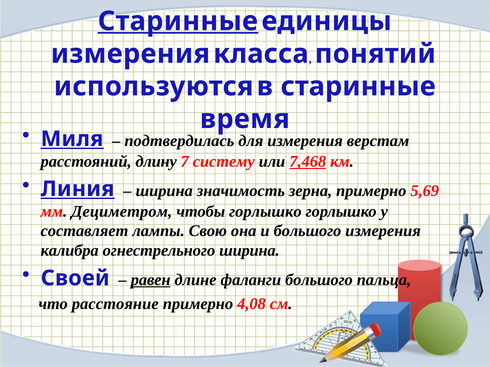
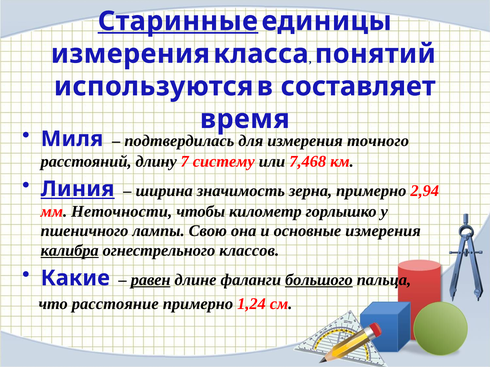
в старинные: старинные -> составляет (358, 87)
Миля underline: present -> none (72, 139)
верстам: верстам -> точного (378, 141)
7,468 underline: present -> none (308, 162)
5,69: 5,69 -> 2,94 (425, 191)
Дециметром: Дециметром -> Неточности (122, 212)
чтобы горлышко: горлышко -> километр (265, 212)
составляет: составляет -> пшеничного (85, 231)
и большого: большого -> основные (307, 231)
калибра underline: none -> present (70, 251)
огнестрельного ширина: ширина -> классов (249, 251)
Своей: Своей -> Какие (75, 278)
большого underline: none -> present (319, 280)
4,08: 4,08 -> 1,24 (251, 304)
